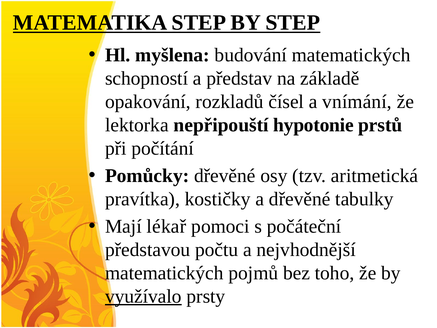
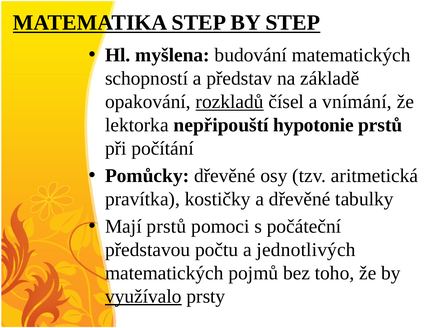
rozkladů underline: none -> present (230, 102)
Mají lékař: lékař -> prstů (166, 226)
nejvhodnější: nejvhodnější -> jednotlivých (306, 249)
